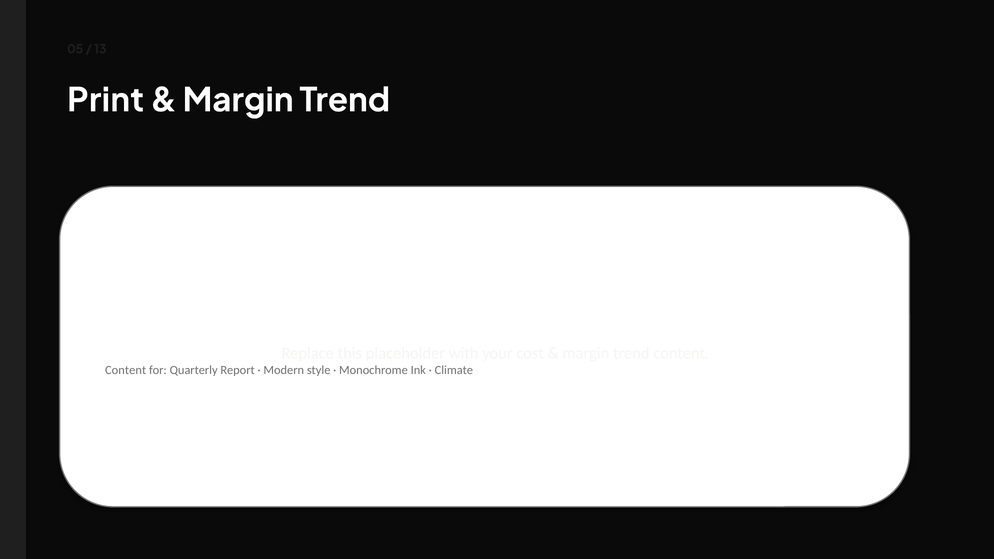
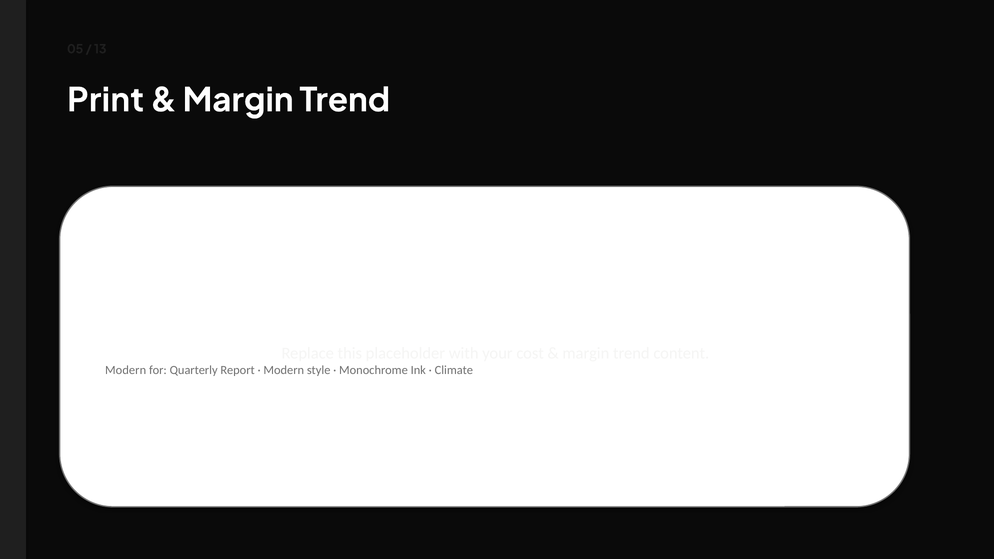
Content: Content -> Modern (126, 370)
